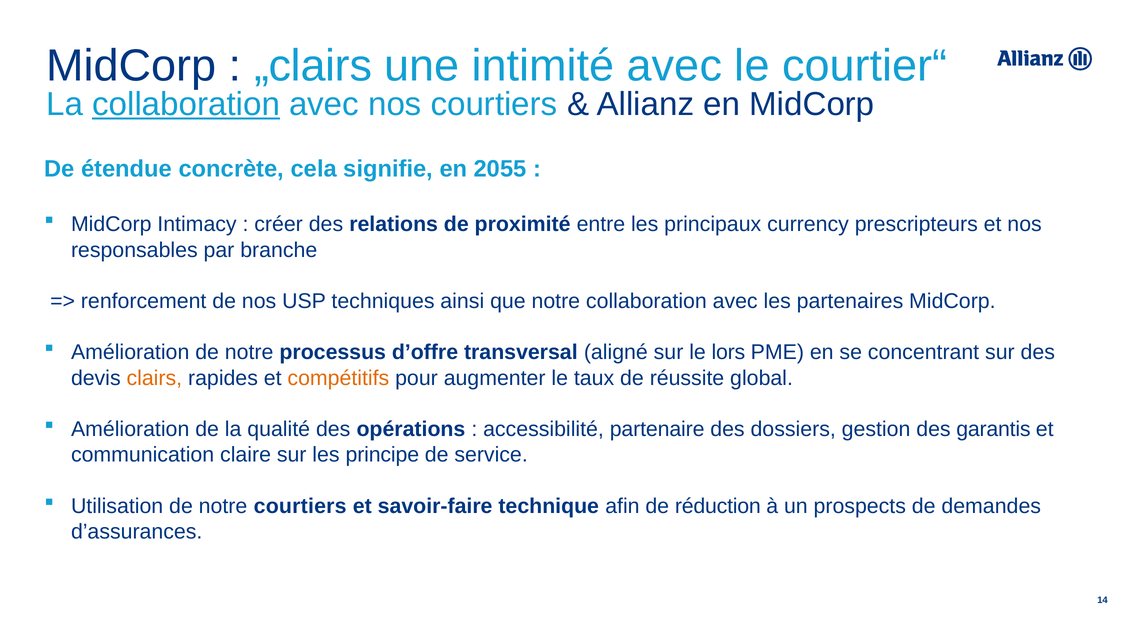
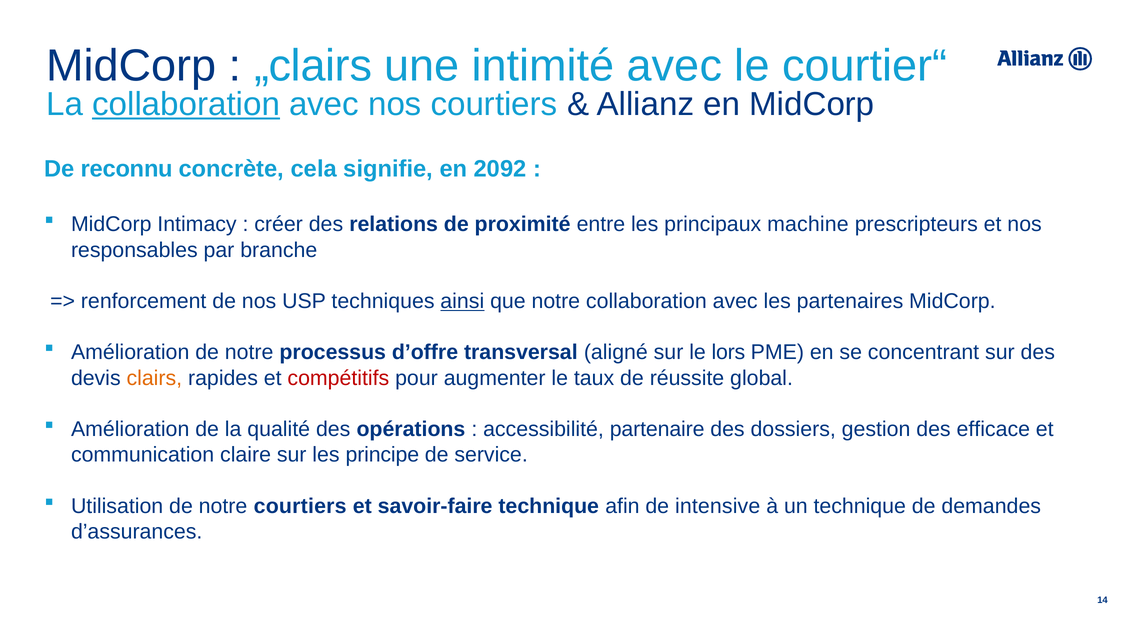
étendue: étendue -> reconnu (127, 169)
2055: 2055 -> 2092 (500, 169)
currency: currency -> machine (808, 224)
ainsi underline: none -> present (462, 301)
compétitifs colour: orange -> red (338, 378)
garantis: garantis -> efficace (993, 429)
réduction: réduction -> intensive (718, 506)
un prospects: prospects -> technique (860, 506)
